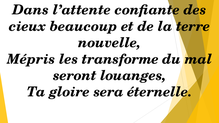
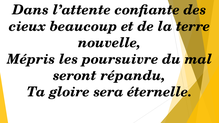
transforme: transforme -> poursuivre (120, 59)
louanges: louanges -> répandu (133, 76)
